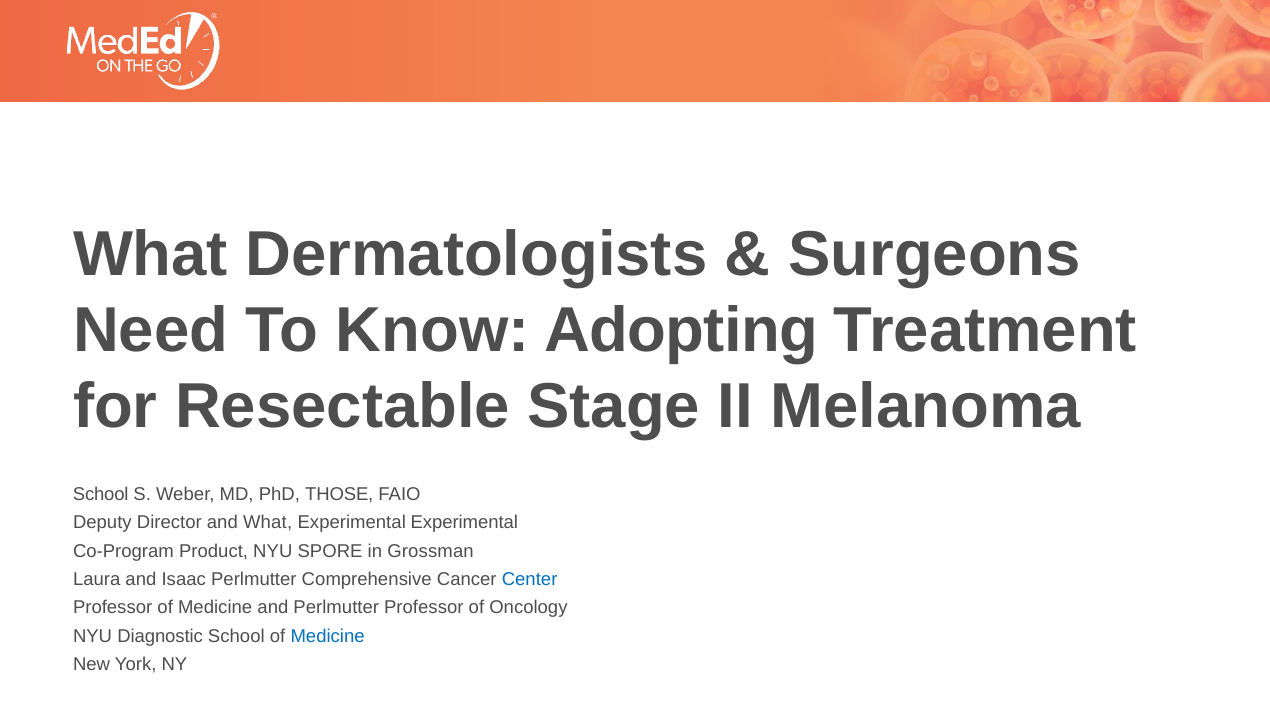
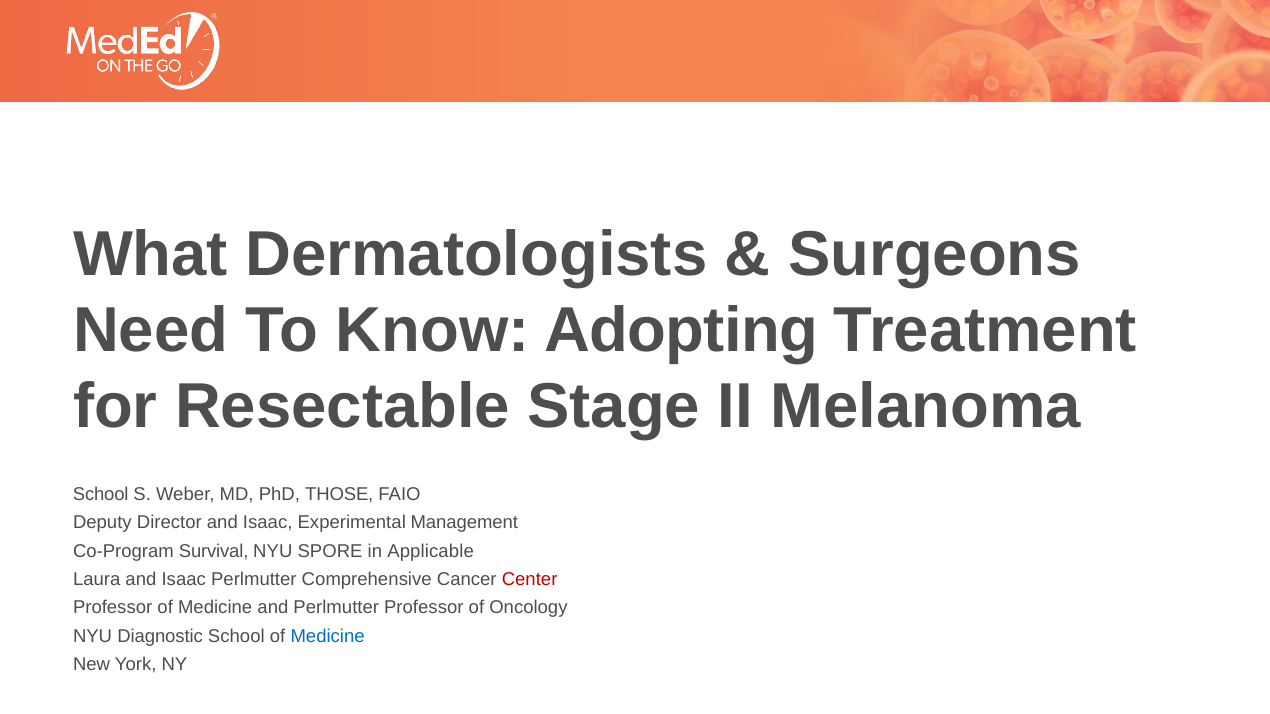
Director and What: What -> Isaac (268, 523)
Experimental Experimental: Experimental -> Management (464, 523)
Product: Product -> Survival (214, 551)
Grossman: Grossman -> Applicable (431, 551)
Center colour: blue -> red (530, 580)
